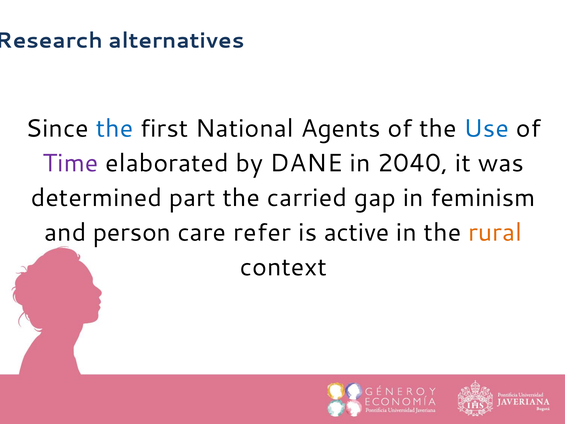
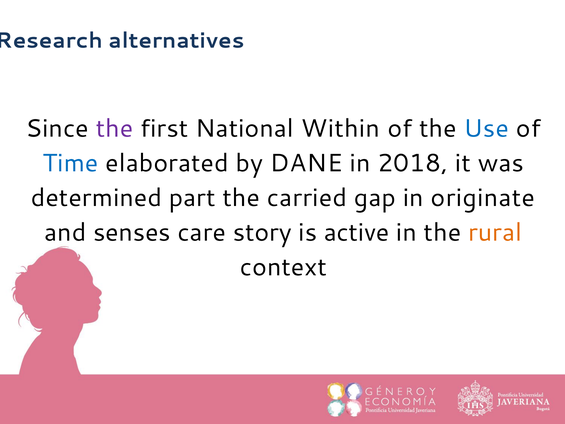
the colour: blue -> purple (115, 129)
Agents: Agents -> Within (340, 129)
Time colour: purple -> blue (70, 163)
2040: 2040 -> 2018 (413, 163)
feminism: feminism -> originate (483, 198)
person: person -> senses (132, 233)
refer: refer -> story (262, 233)
